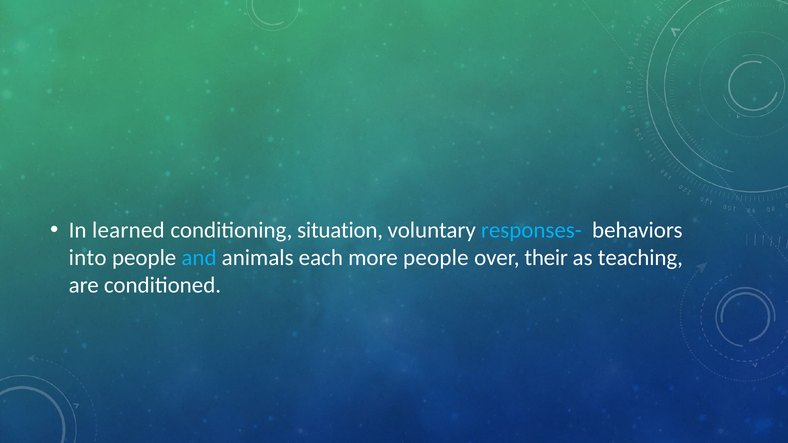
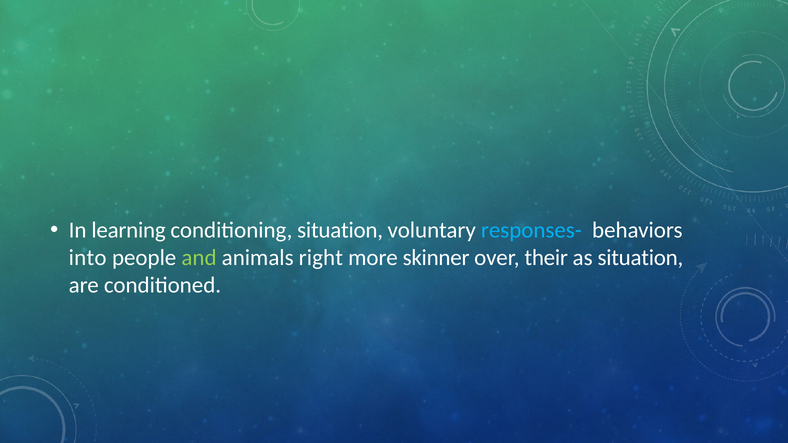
learned: learned -> learning (129, 230)
and colour: light blue -> light green (199, 258)
each: each -> right (321, 258)
more people: people -> skinner (436, 258)
as teaching: teaching -> situation (640, 258)
